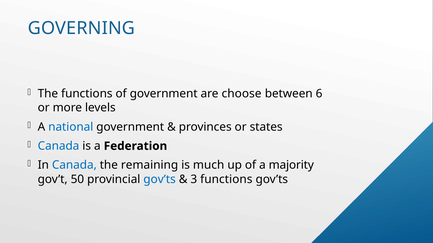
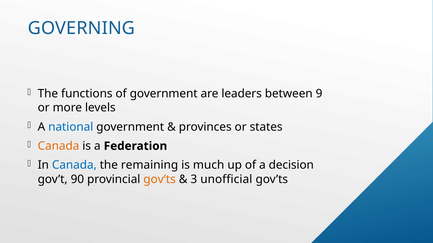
choose: choose -> leaders (242, 94)
6: 6 -> 9 (319, 94)
Canada colour: blue -> orange (59, 146)
majority: majority -> decision (291, 166)
50: 50 -> 90 (77, 180)
gov’ts colour: blue -> orange (160, 180)
3 functions: functions -> unofficial (226, 180)
